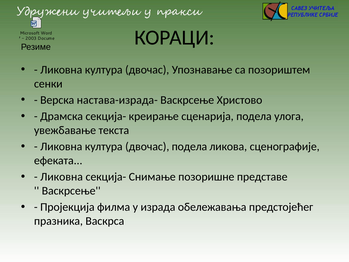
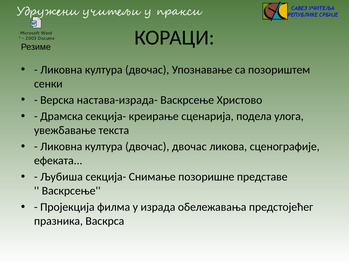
двочас подела: подела -> двочас (189, 146)
Ликовна: Ликовна -> Љубиша (62, 177)
